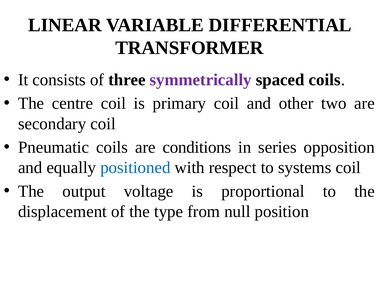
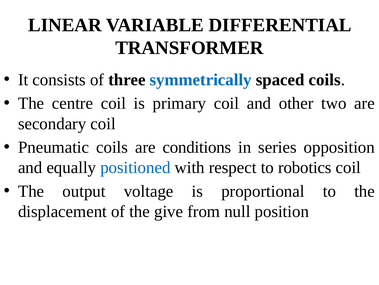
symmetrically colour: purple -> blue (201, 80)
systems: systems -> robotics (305, 167)
type: type -> give (169, 211)
